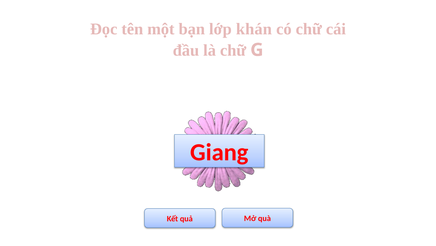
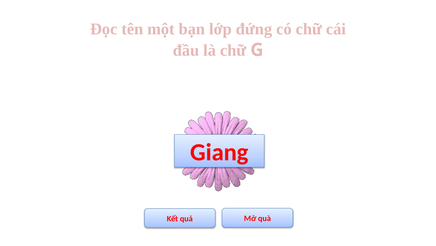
khán: khán -> đứng (254, 29)
